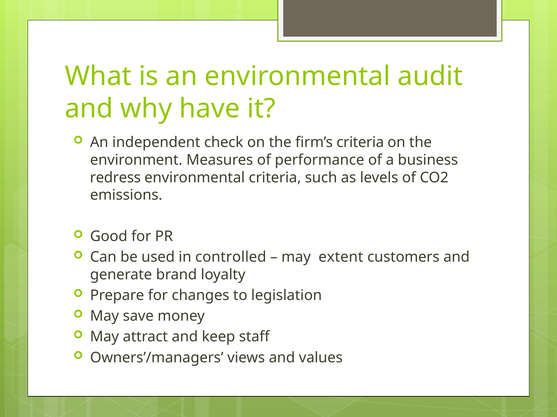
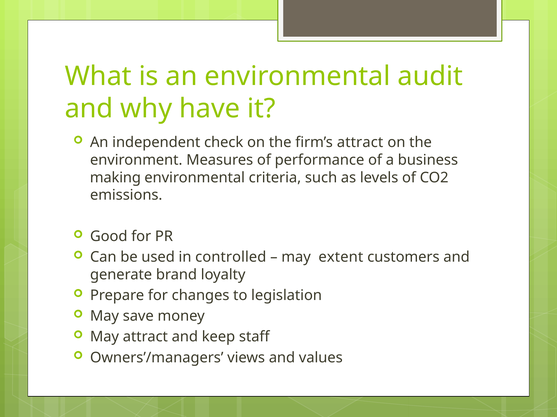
firm’s criteria: criteria -> attract (360, 143)
redress: redress -> making (115, 178)
